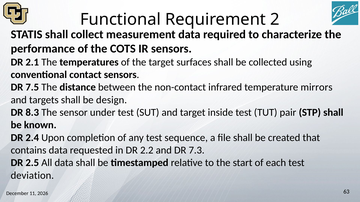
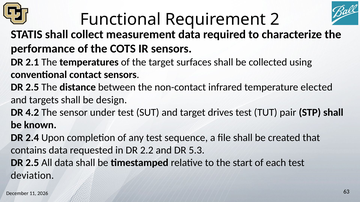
7.5: 7.5 -> 2.5 (32, 87)
mirrors: mirrors -> elected (317, 87)
8.3: 8.3 -> 4.2 (32, 113)
inside: inside -> drives (220, 113)
7.3: 7.3 -> 5.3 (197, 151)
